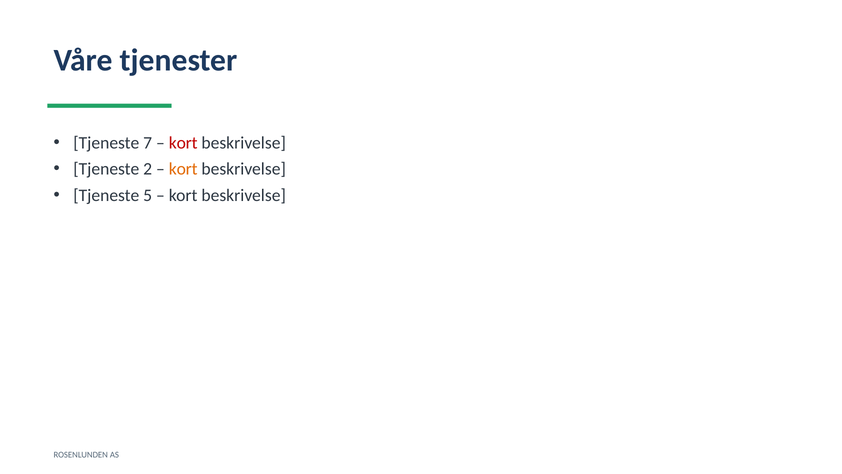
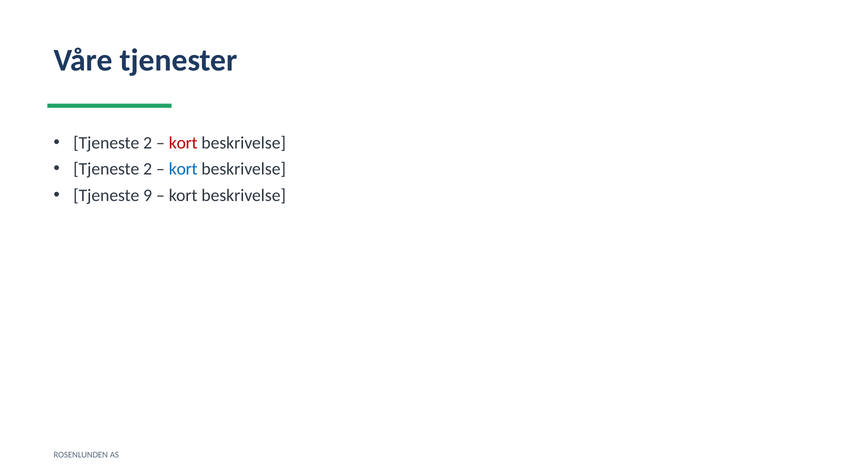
7: 7 -> 2 (148, 143)
kort colour: orange -> blue (183, 169)
5: 5 -> 9 (148, 195)
